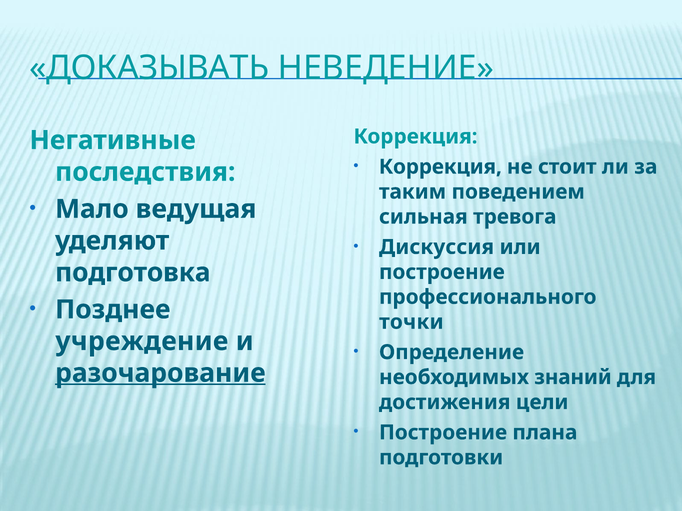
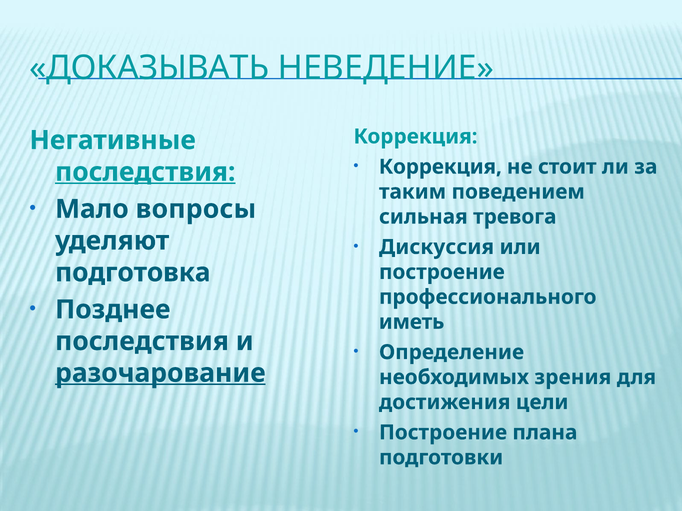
последствия underline: none -> present (145, 172)
ведущая: ведущая -> вопросы (196, 209)
точки: точки -> иметь (412, 322)
учреждение: учреждение -> последствия (142, 342)
знаний: знаний -> зрения (573, 378)
